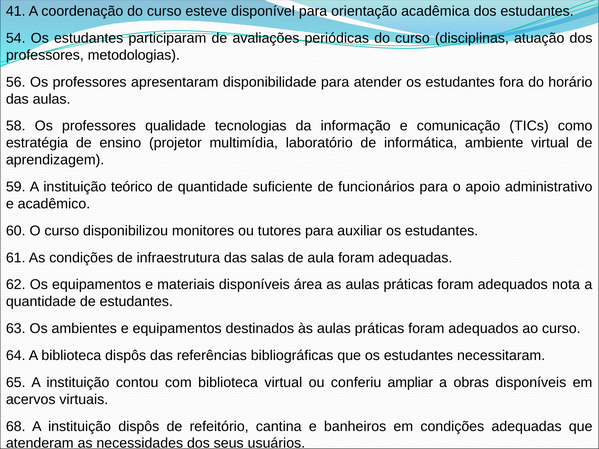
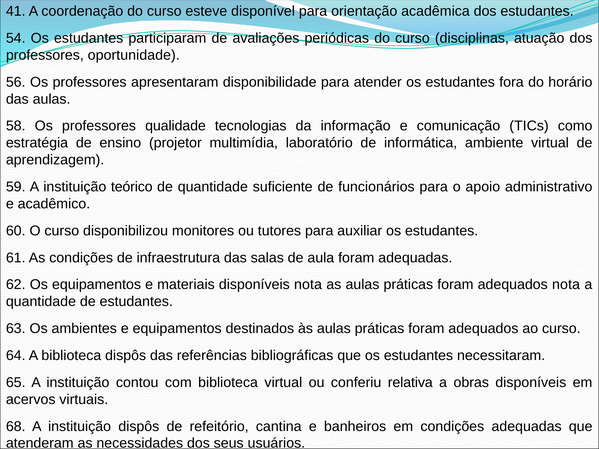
metodologias: metodologias -> oportunidade (134, 55)
disponíveis área: área -> nota (308, 285)
ampliar: ampliar -> relativa (410, 383)
